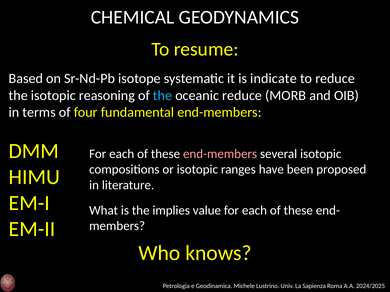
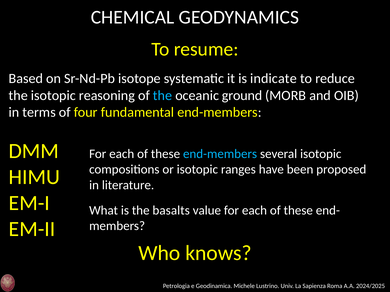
oceanic reduce: reduce -> ground (242, 96)
end-members colour: pink -> light blue (220, 154)
implies: implies -> basalts (171, 211)
